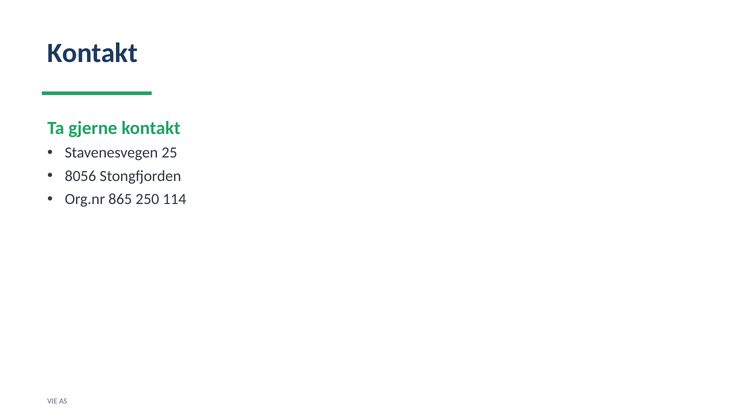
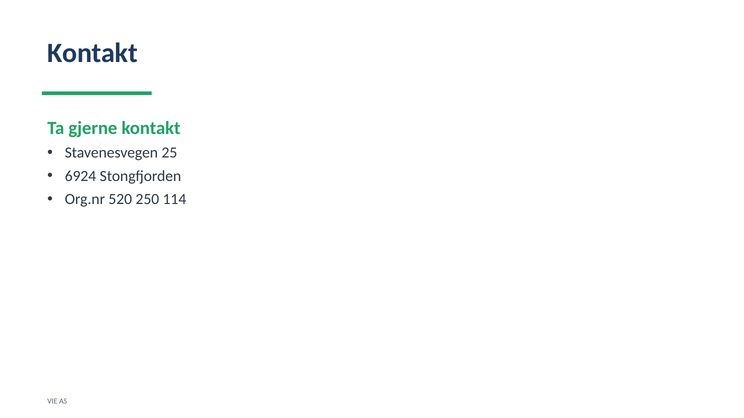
8056: 8056 -> 6924 (80, 176)
865: 865 -> 520 (120, 200)
